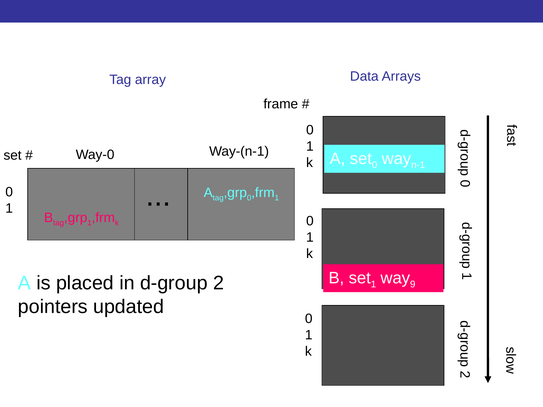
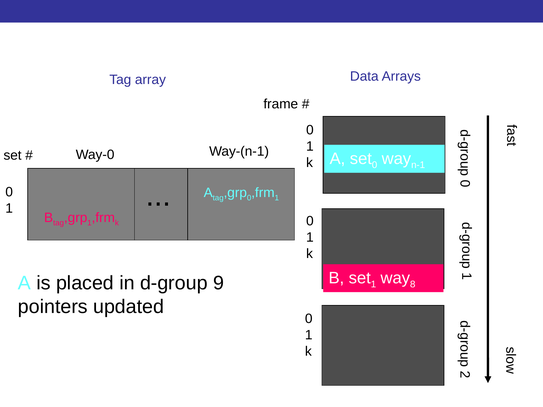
9: 9 -> 8 (413, 285)
d-group 2: 2 -> 9 (219, 283)
